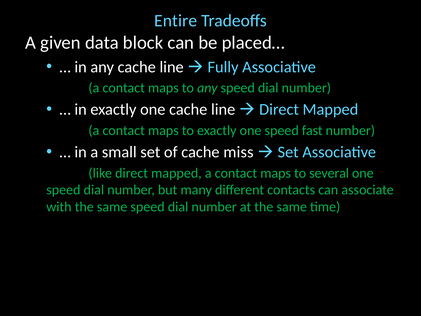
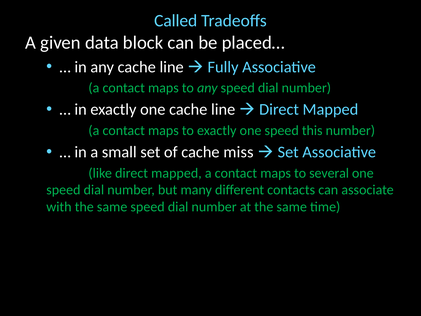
Entire: Entire -> Called (176, 21)
fast: fast -> this (312, 130)
